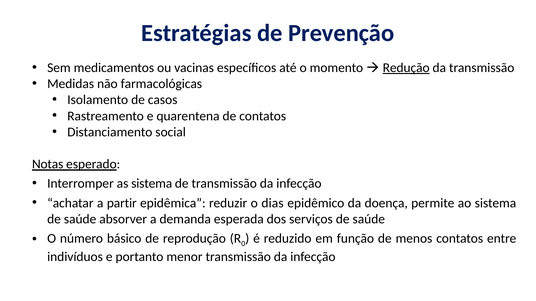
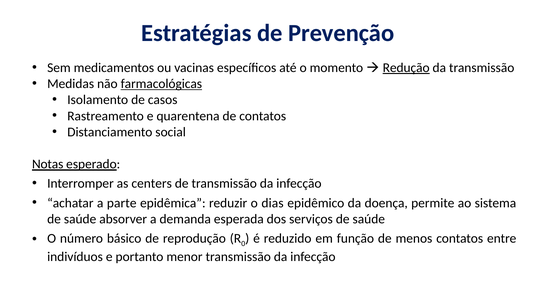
farmacológicas underline: none -> present (161, 84)
as sistema: sistema -> centers (152, 184)
partir: partir -> parte (122, 203)
